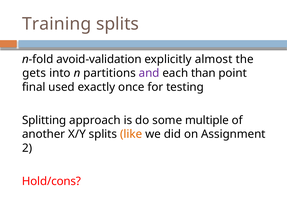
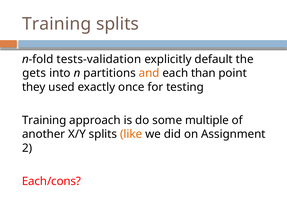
avoid-validation: avoid-validation -> tests-validation (99, 59)
almost: almost -> default (214, 59)
and colour: purple -> orange (149, 73)
final: final -> they (34, 87)
Splitting: Splitting -> Training (44, 120)
Hold/cons: Hold/cons -> Each/cons (51, 182)
